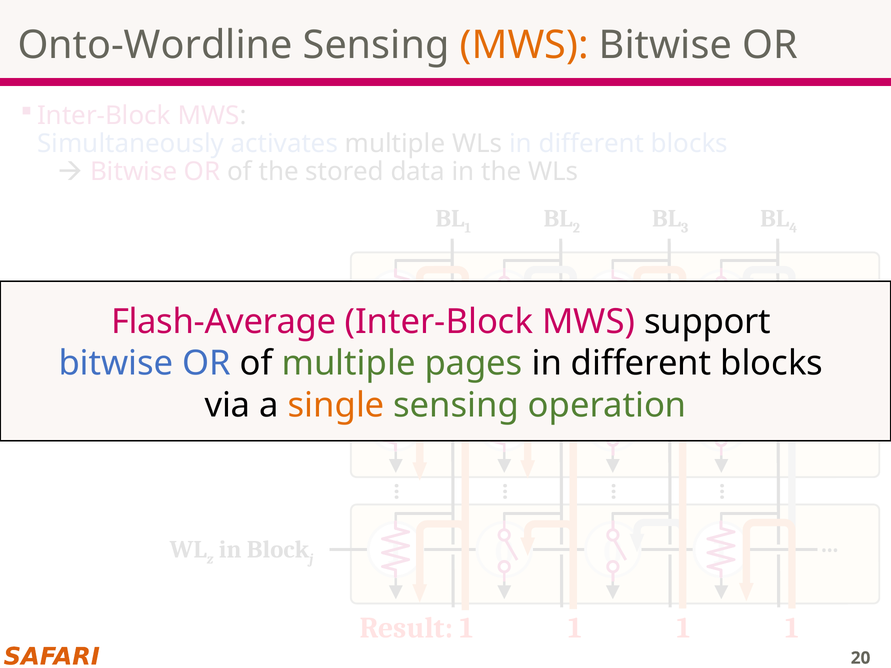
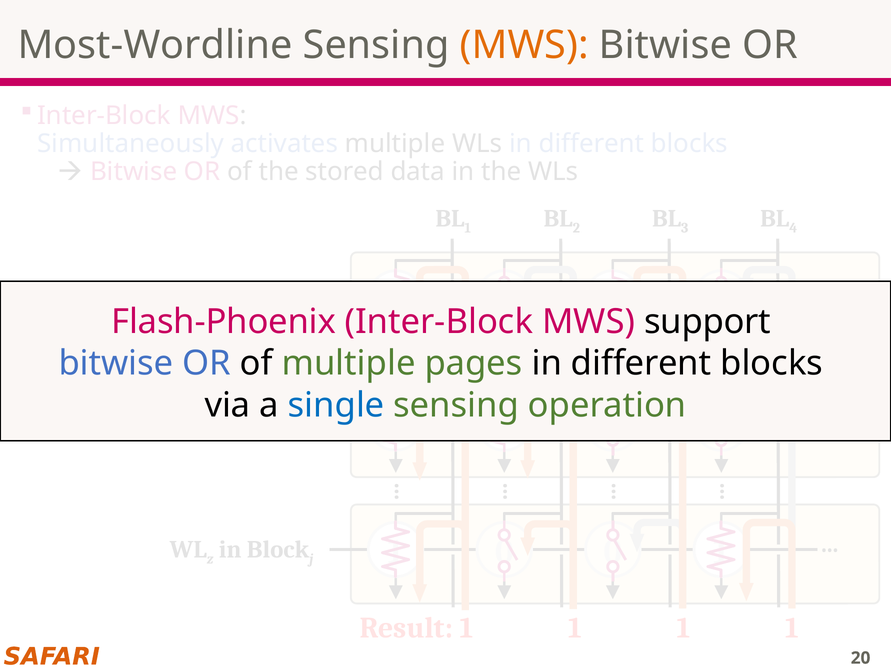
Onto-Wordline: Onto-Wordline -> Most-Wordline (155, 45)
Flash-Average: Flash-Average -> Flash-Phoenix (224, 322)
single colour: orange -> blue (336, 405)
